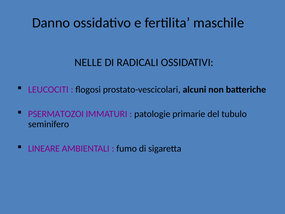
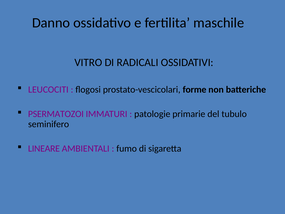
NELLE: NELLE -> VITRO (88, 62)
alcuni: alcuni -> forme (195, 90)
